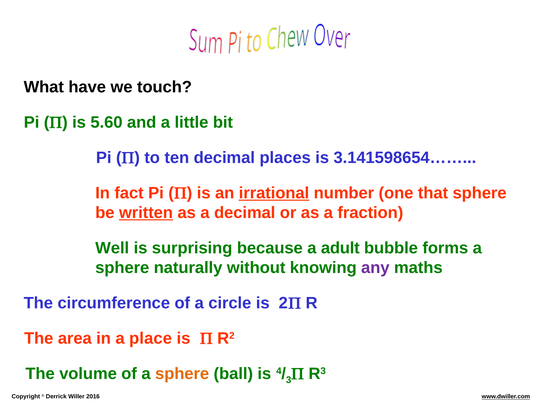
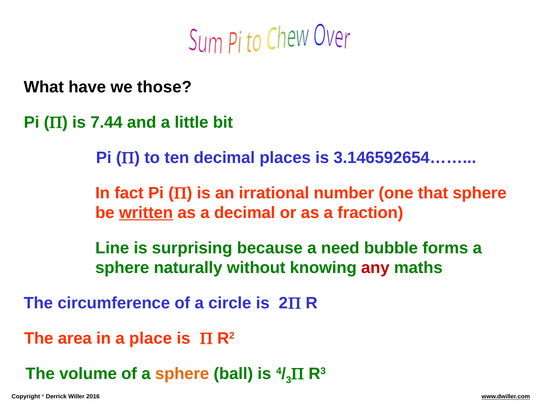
touch: touch -> those (164, 87)
5.60: 5.60 -> 7.44 (106, 122)
3.141598654……: 3.141598654…… -> 3.146592654…… (405, 158)
irrational underline: present -> none (274, 193)
Well: Well -> Line (112, 248)
adult: adult -> need (340, 248)
any colour: purple -> red (375, 268)
